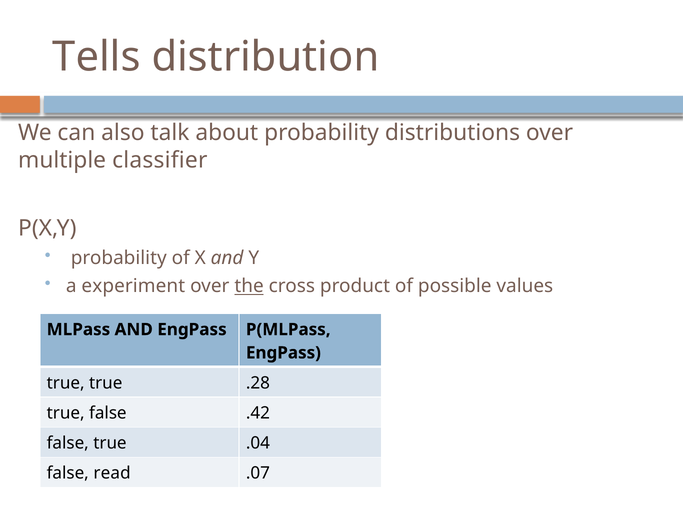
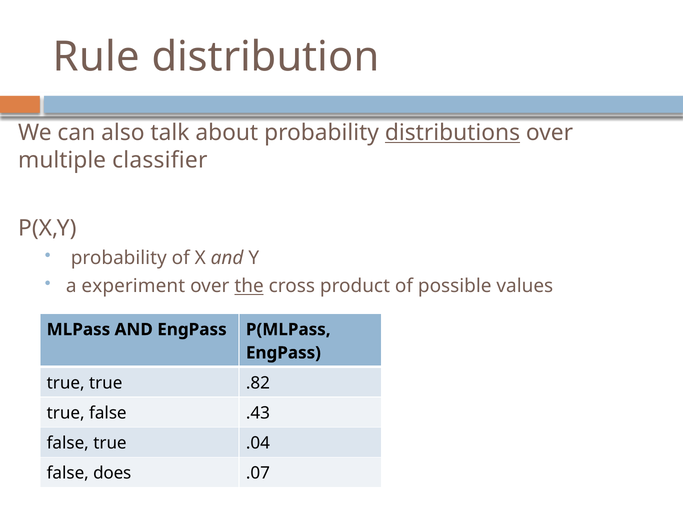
Tells: Tells -> Rule (96, 57)
distributions underline: none -> present (452, 132)
.28: .28 -> .82 (258, 382)
.42: .42 -> .43 (258, 412)
read: read -> does (112, 473)
